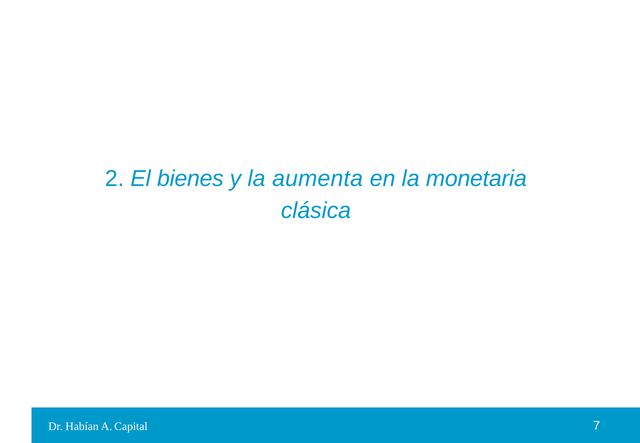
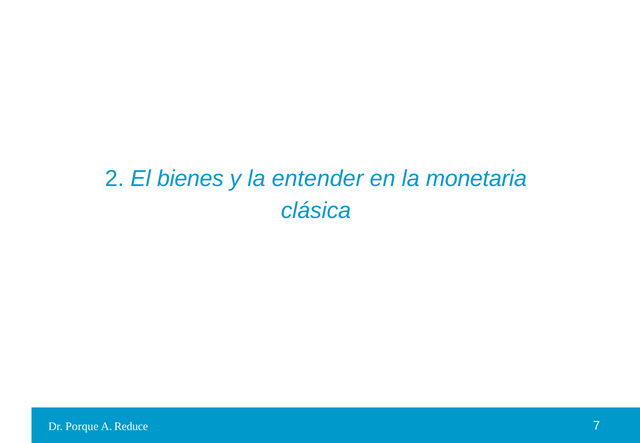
aumenta: aumenta -> entender (318, 179)
Habían: Habían -> Porque (82, 426)
Capital: Capital -> Reduce (131, 426)
